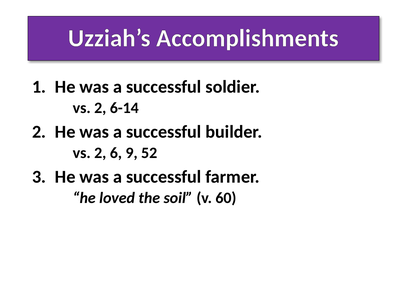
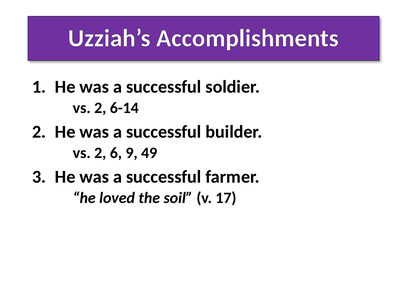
52: 52 -> 49 (149, 153)
60: 60 -> 17 (226, 198)
